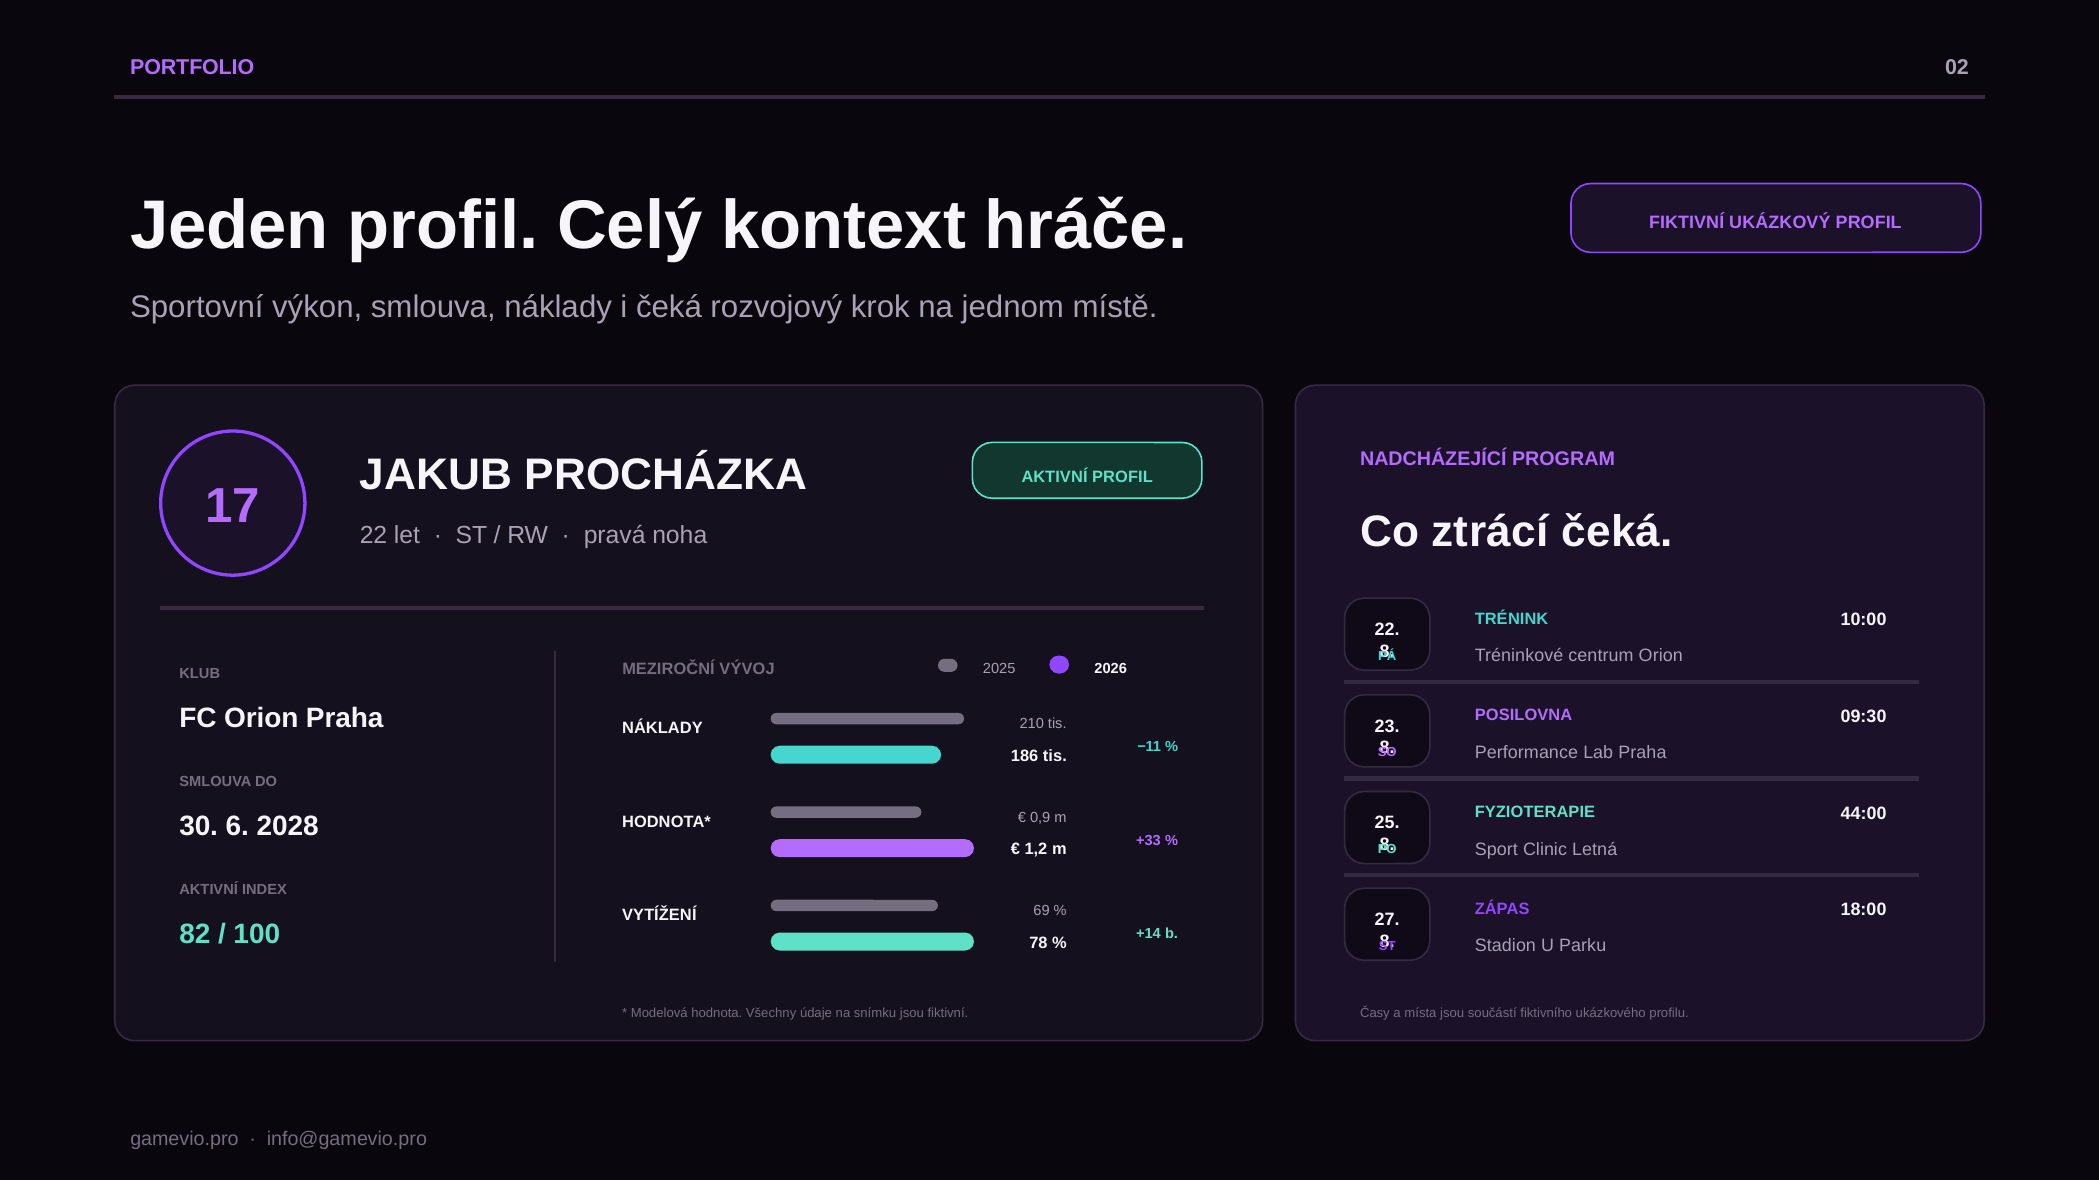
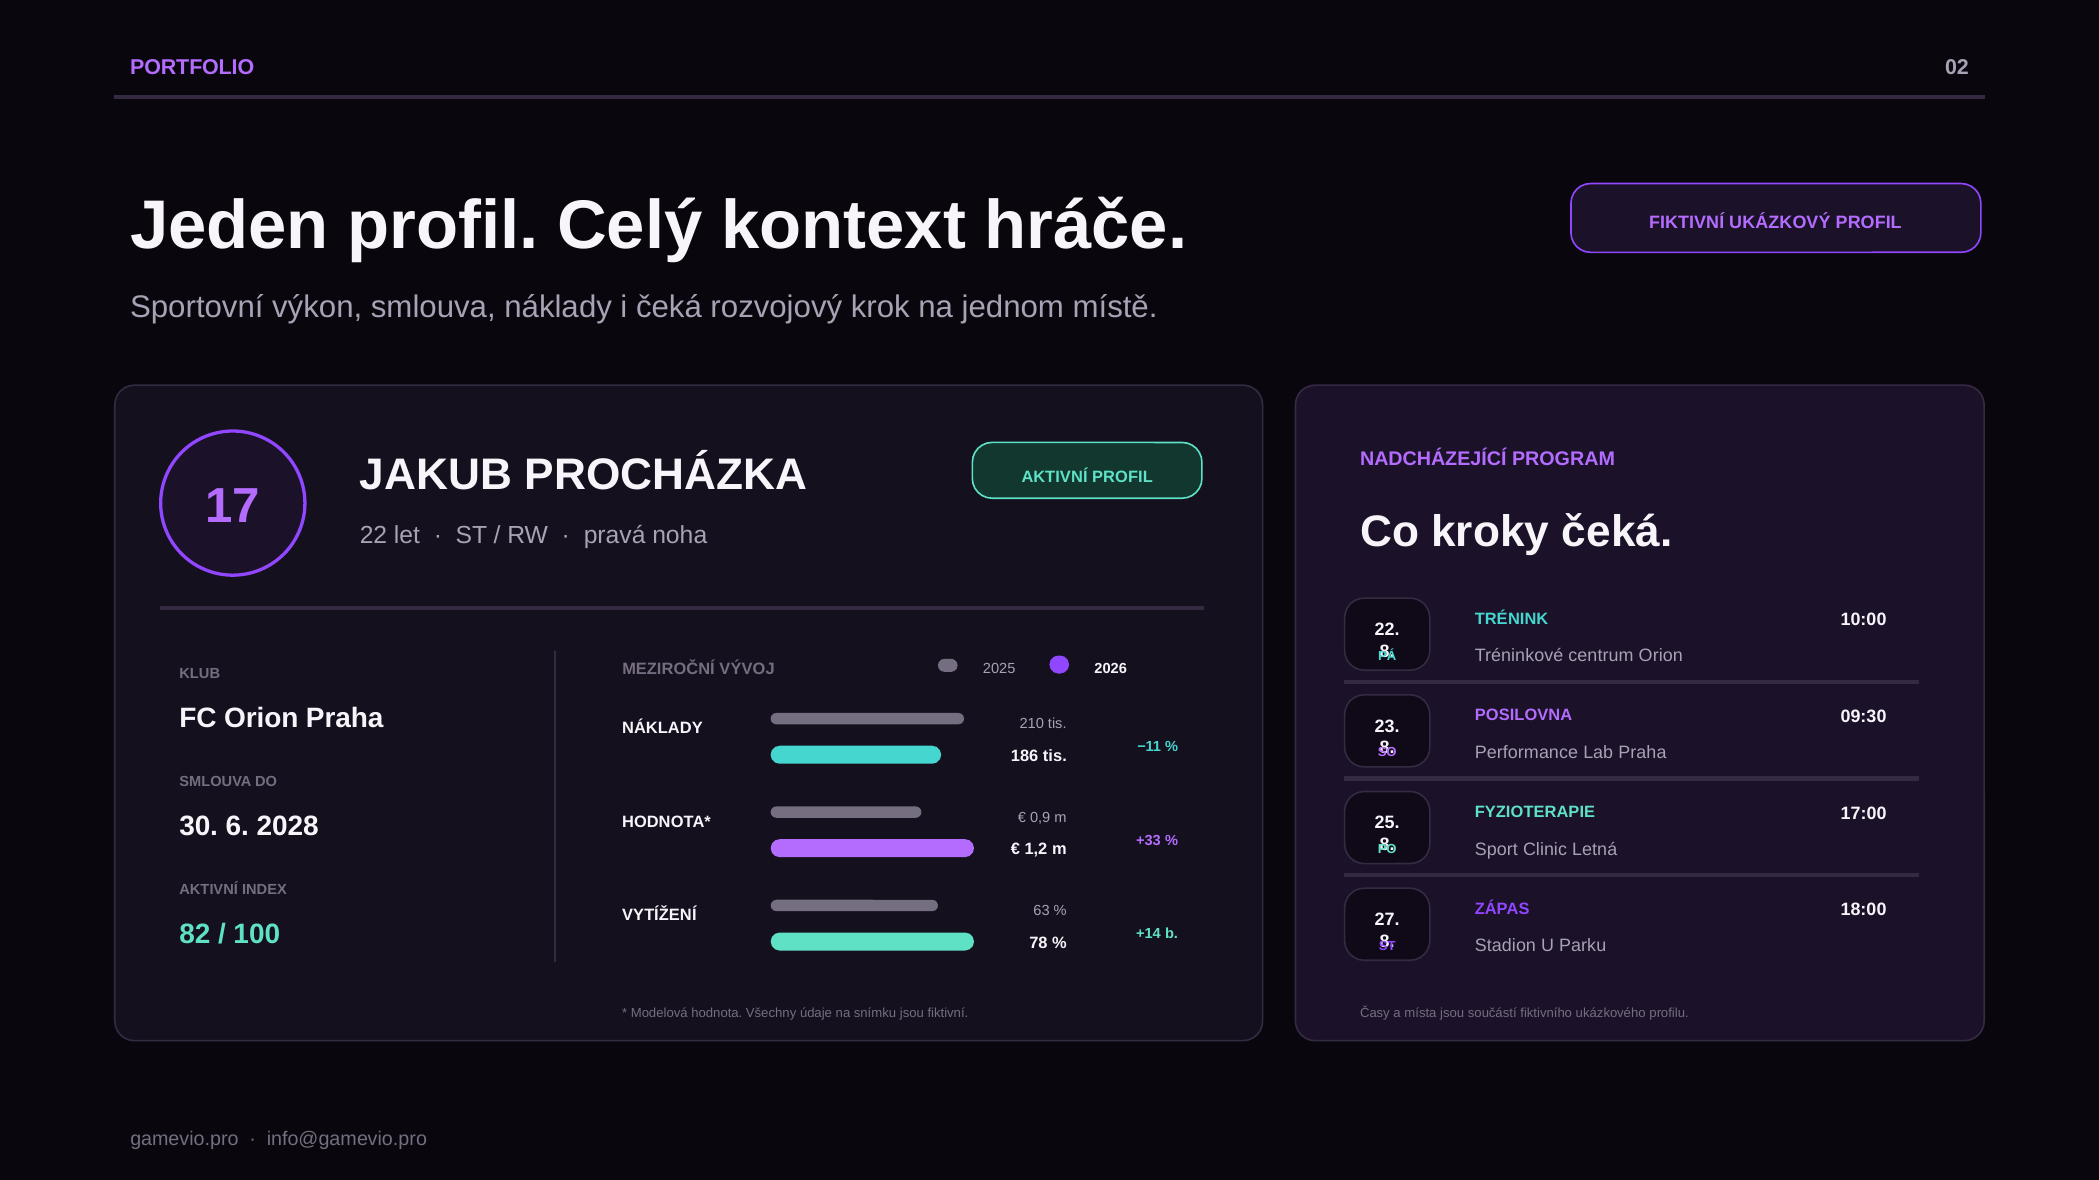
ztrácí: ztrácí -> kroky (1490, 533)
44:00: 44:00 -> 17:00 (1864, 814)
69: 69 -> 63 (1042, 911)
